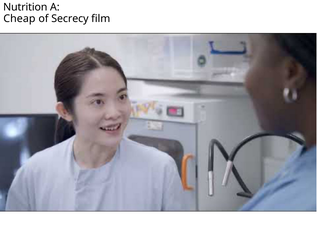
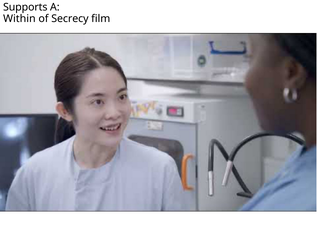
Nutrition: Nutrition -> Supports (25, 7)
Cheap: Cheap -> Within (19, 19)
